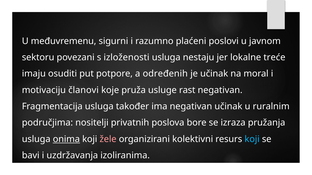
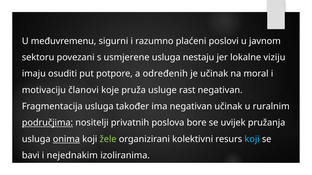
izloženosti: izloženosti -> usmjerene (127, 58)
treće: treće -> viziju (274, 58)
područjima underline: none -> present (47, 123)
izraza: izraza -> uvijek (233, 123)
žele colour: pink -> light green (108, 139)
uzdržavanja: uzdržavanja -> nejednakim (72, 156)
